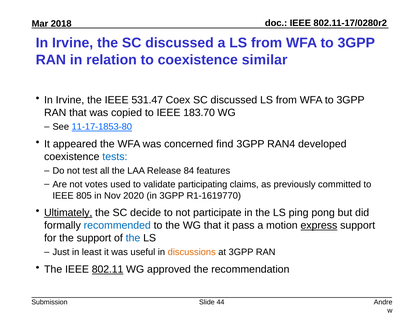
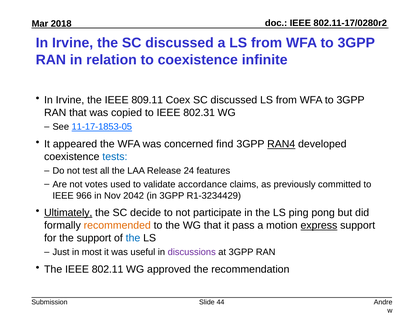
similar: similar -> infinite (265, 60)
531.47: 531.47 -> 809.11 (147, 100)
183.70: 183.70 -> 802.31 (199, 113)
11-17-1853-80: 11-17-1853-80 -> 11-17-1853-05 (102, 127)
RAN4 underline: none -> present (281, 144)
84: 84 -> 24 (189, 171)
participating: participating -> accordance (203, 184)
805: 805 -> 966 (84, 196)
2020: 2020 -> 2042 (134, 196)
R1‐1619770: R1‐1619770 -> R1‐3234429 (214, 196)
recommended colour: blue -> orange (117, 225)
least: least -> most (92, 252)
discussions colour: orange -> purple (192, 252)
802.11 underline: present -> none (108, 269)
